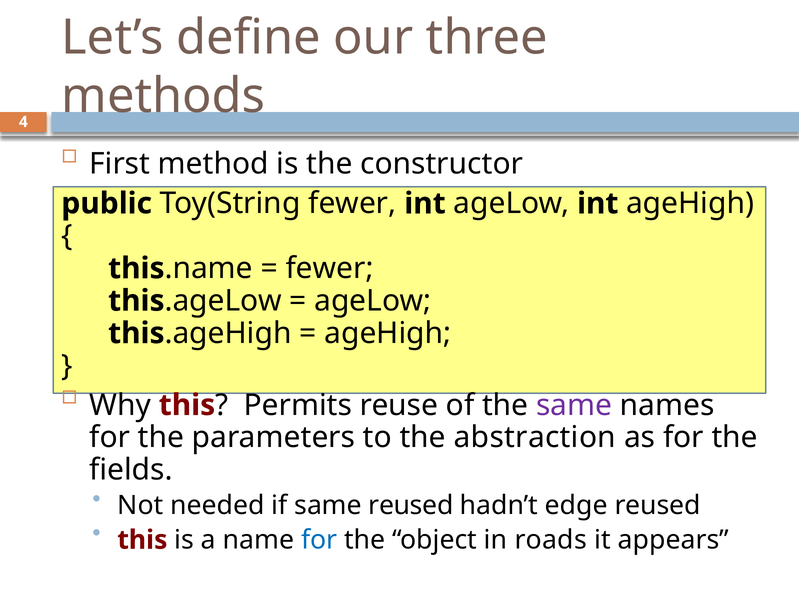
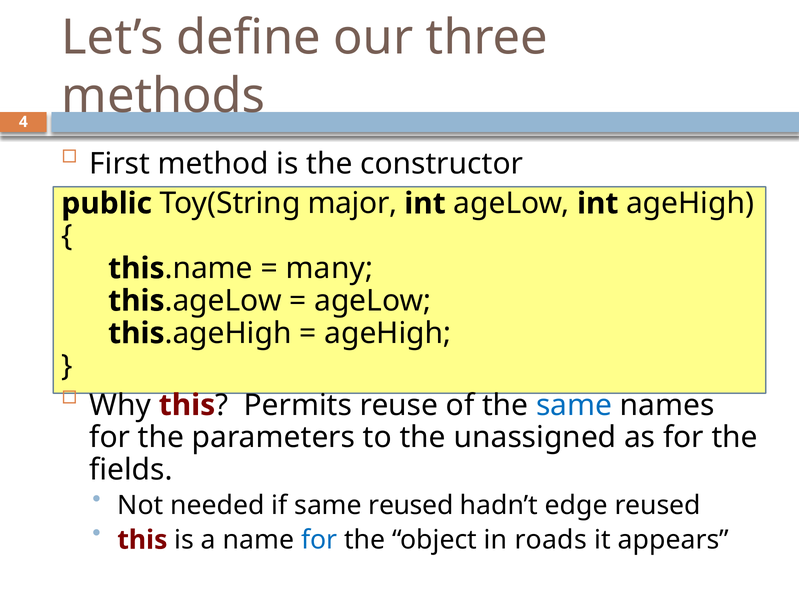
Toy(String fewer: fewer -> major (352, 203)
fewer: fewer -> many (330, 268)
same colour: purple -> blue (574, 405)
abstraction: abstraction -> unassigned (535, 437)
